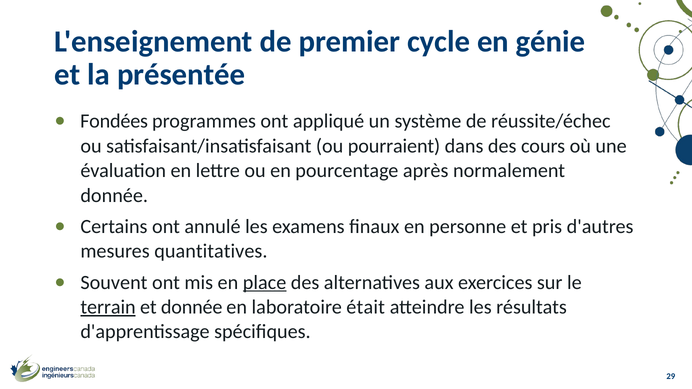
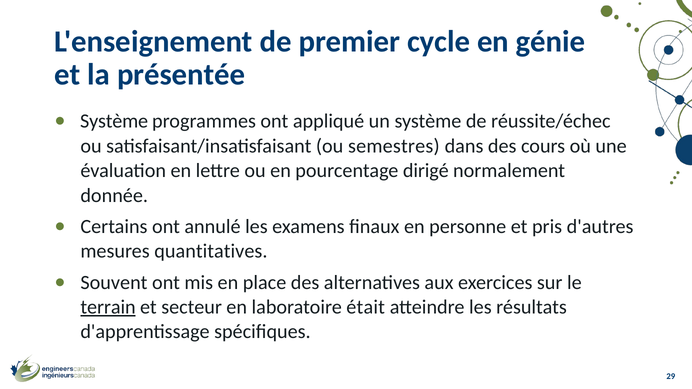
Fondées: Fondées -> Système (114, 121)
pourraient: pourraient -> semestres (394, 146)
après: après -> dirigé (426, 171)
place underline: present -> none (265, 283)
et donnée: donnée -> secteur (192, 307)
